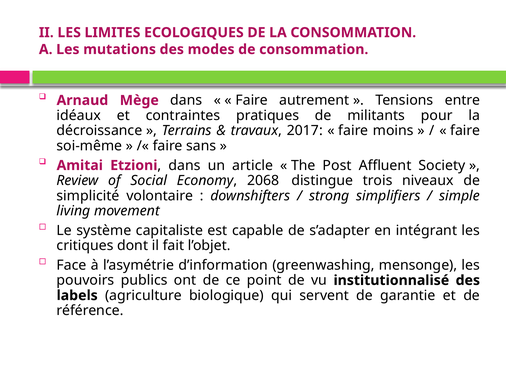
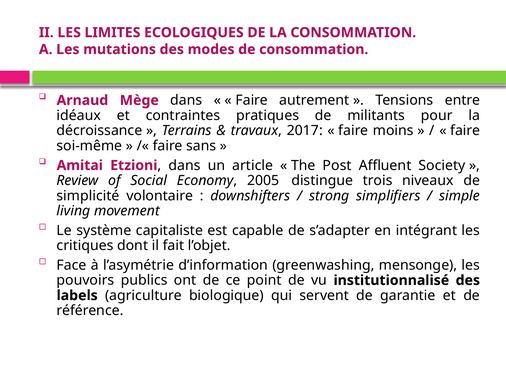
2068: 2068 -> 2005 (263, 181)
